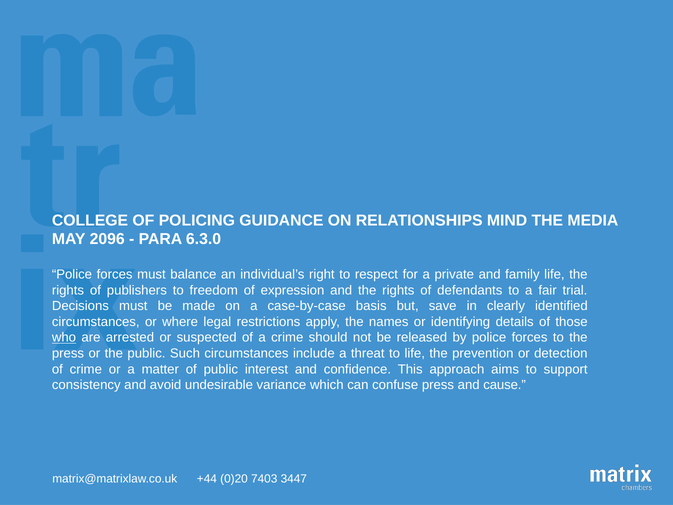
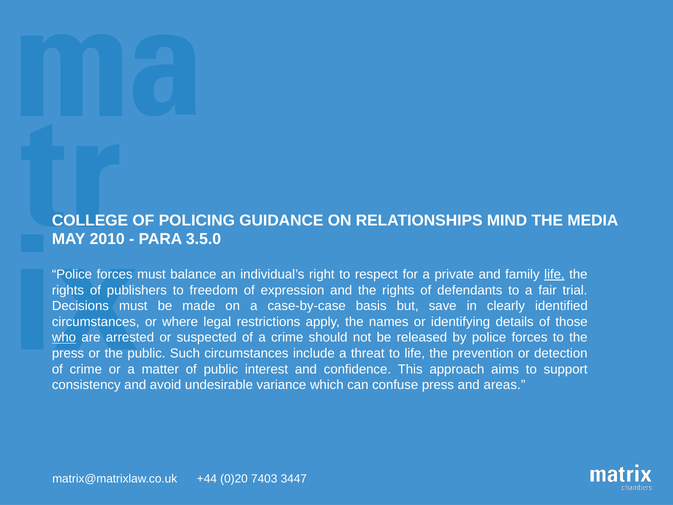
2096: 2096 -> 2010 (107, 239)
6.3.0: 6.3.0 -> 3.5.0 (204, 239)
life underline: none -> present (554, 274)
cause: cause -> areas (504, 385)
